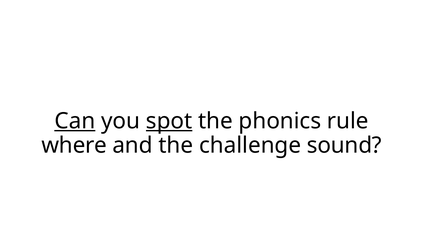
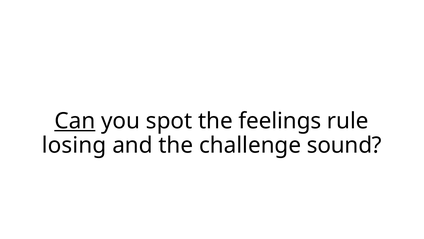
spot underline: present -> none (169, 121)
phonics: phonics -> feelings (280, 121)
where: where -> losing (74, 145)
